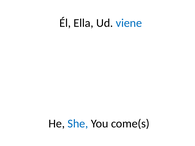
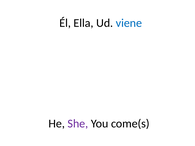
She colour: blue -> purple (78, 124)
